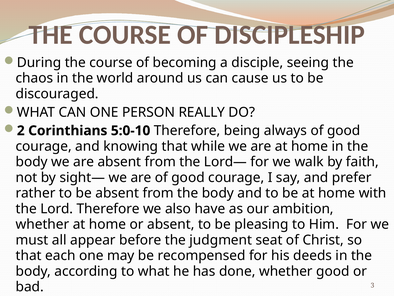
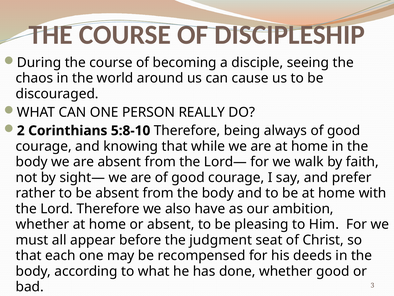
5:0-10: 5:0-10 -> 5:8-10 (131, 130)
